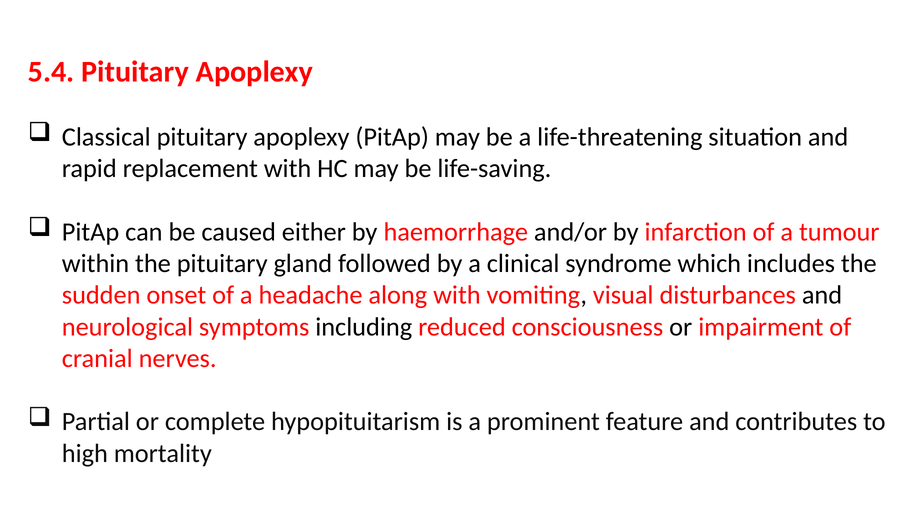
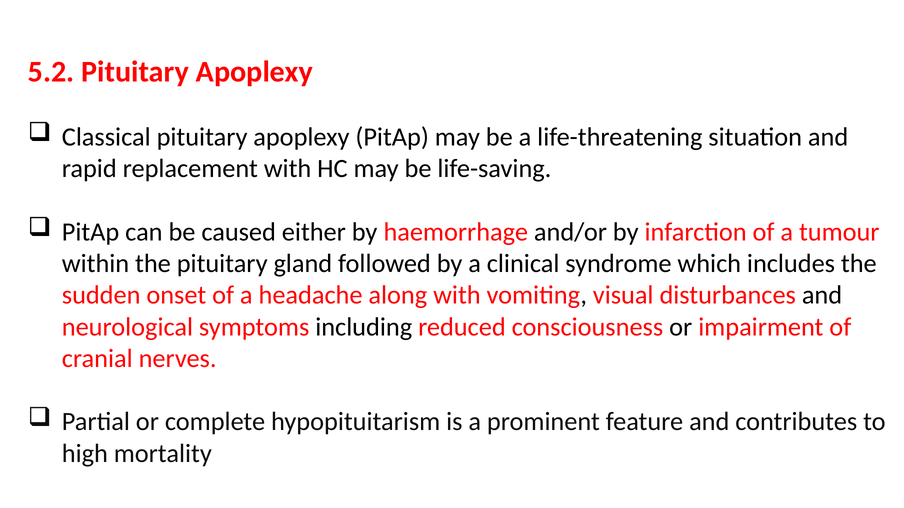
5.4: 5.4 -> 5.2 (51, 72)
